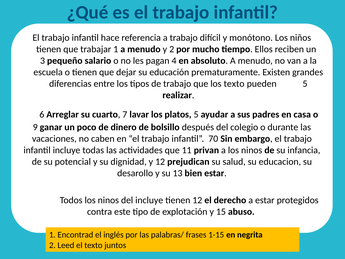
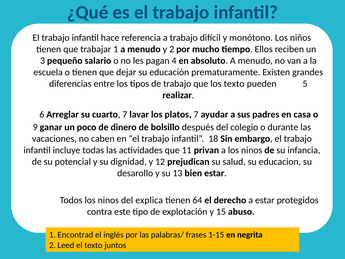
platos 5: 5 -> 7 (196, 114)
70: 70 -> 18 (213, 139)
del incluye: incluye -> explica (149, 200)
tienen 12: 12 -> 64 (197, 200)
